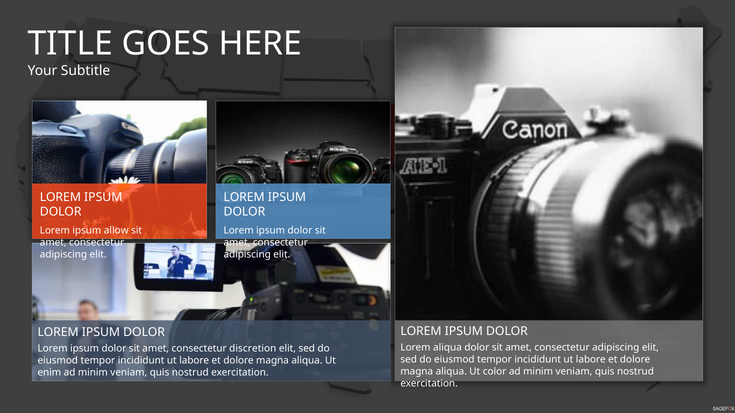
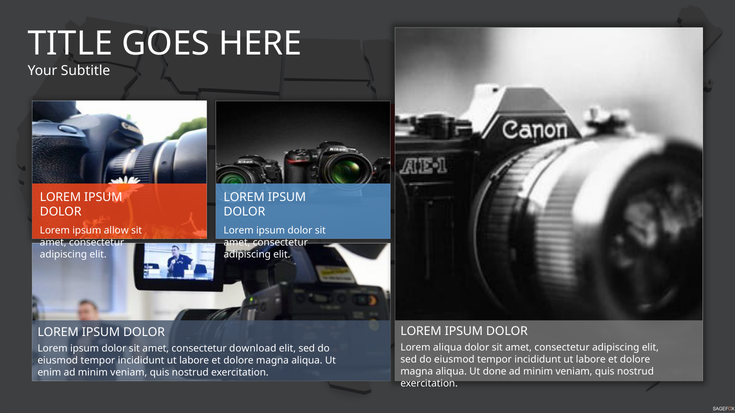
discretion: discretion -> download (253, 349)
color: color -> done (495, 372)
